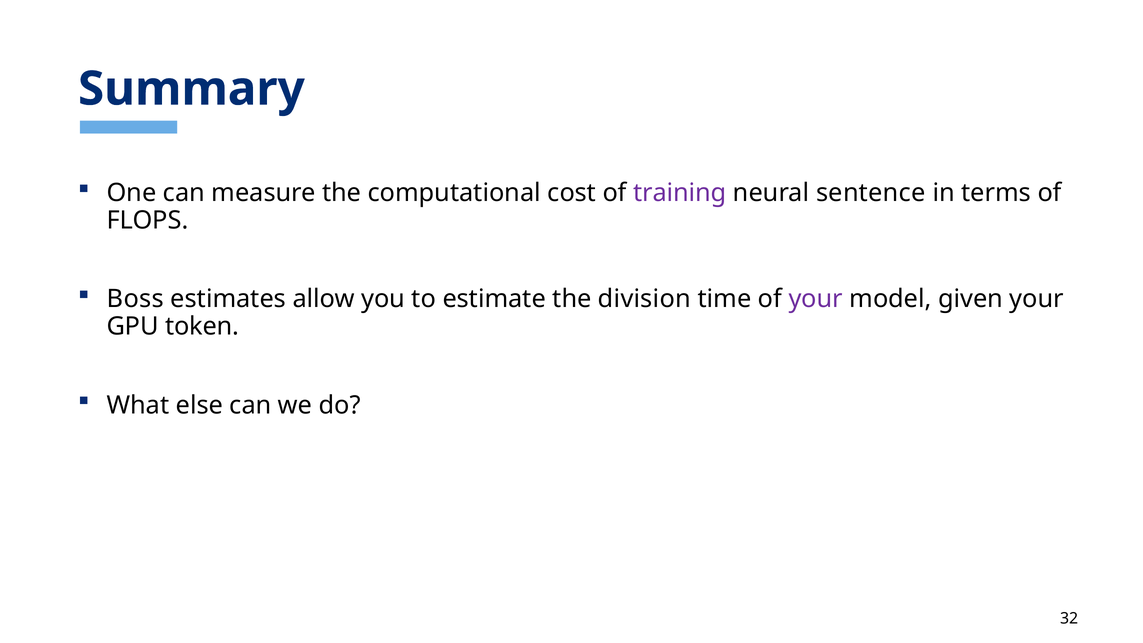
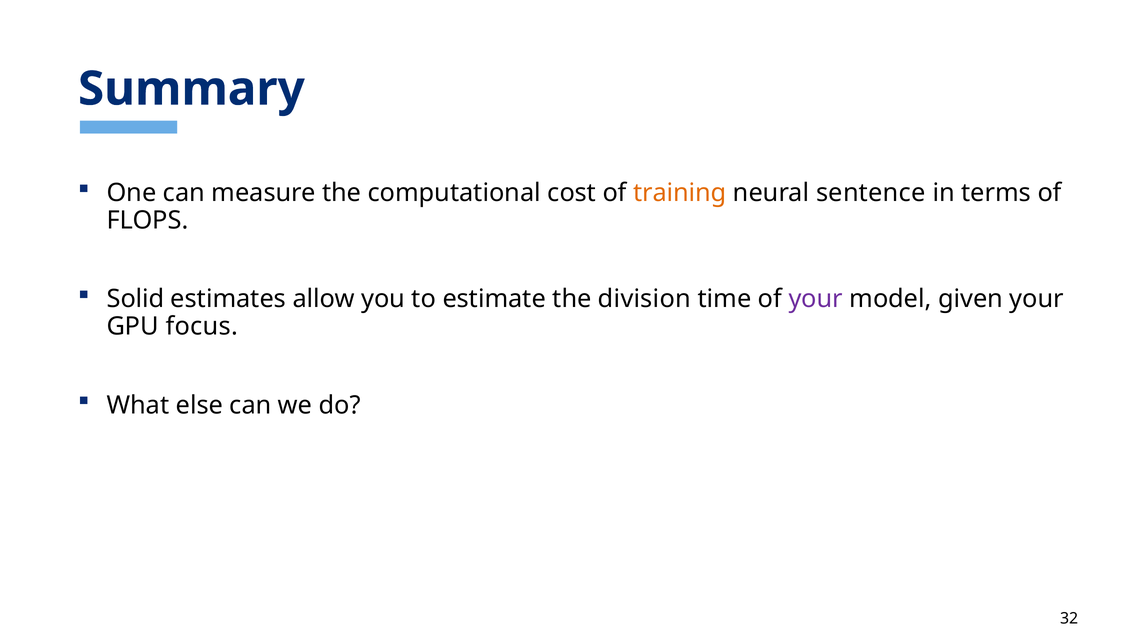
training colour: purple -> orange (680, 193)
Boss: Boss -> Solid (135, 299)
token: token -> focus (202, 326)
